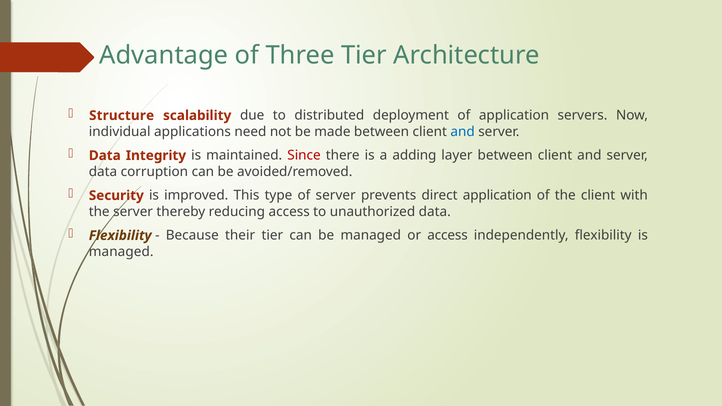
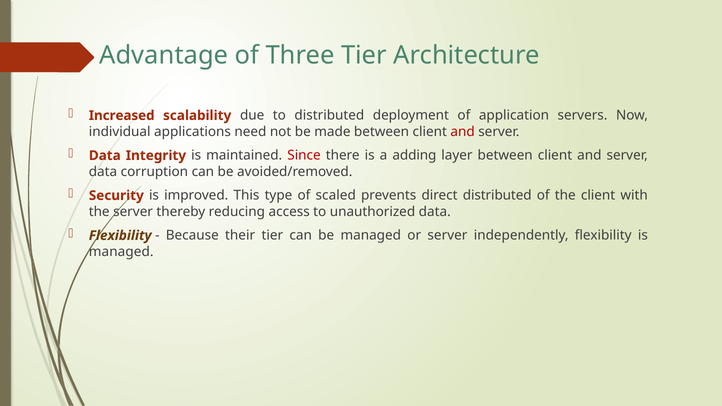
Structure: Structure -> Increased (122, 116)
and colour: blue -> red (463, 132)
of server: server -> scaled (336, 196)
direct application: application -> distributed (497, 196)
or access: access -> server (447, 236)
